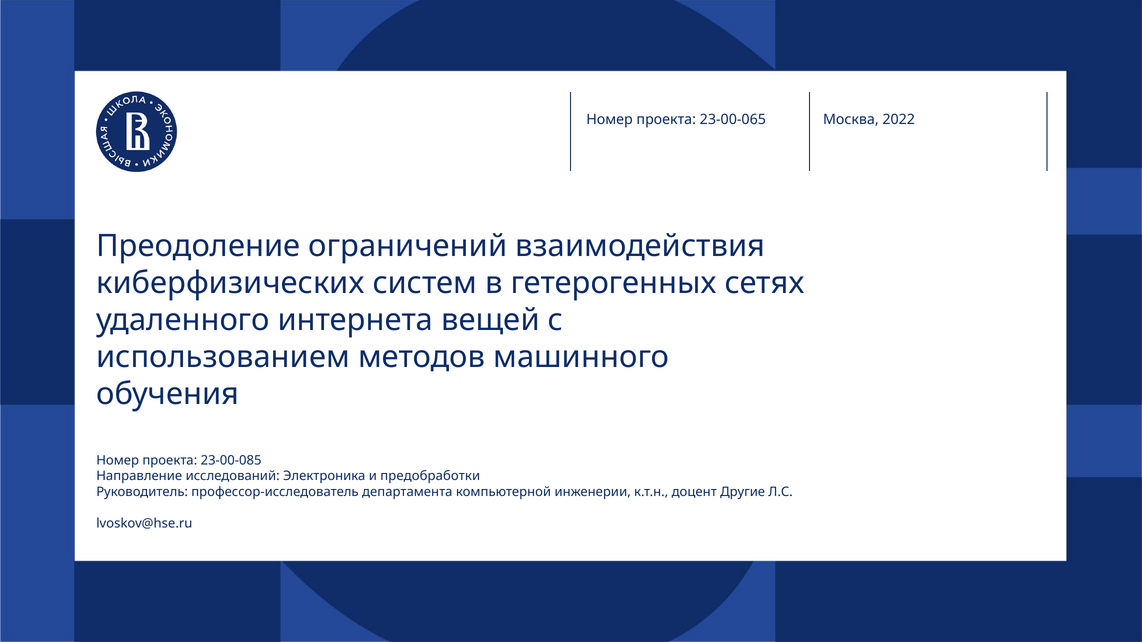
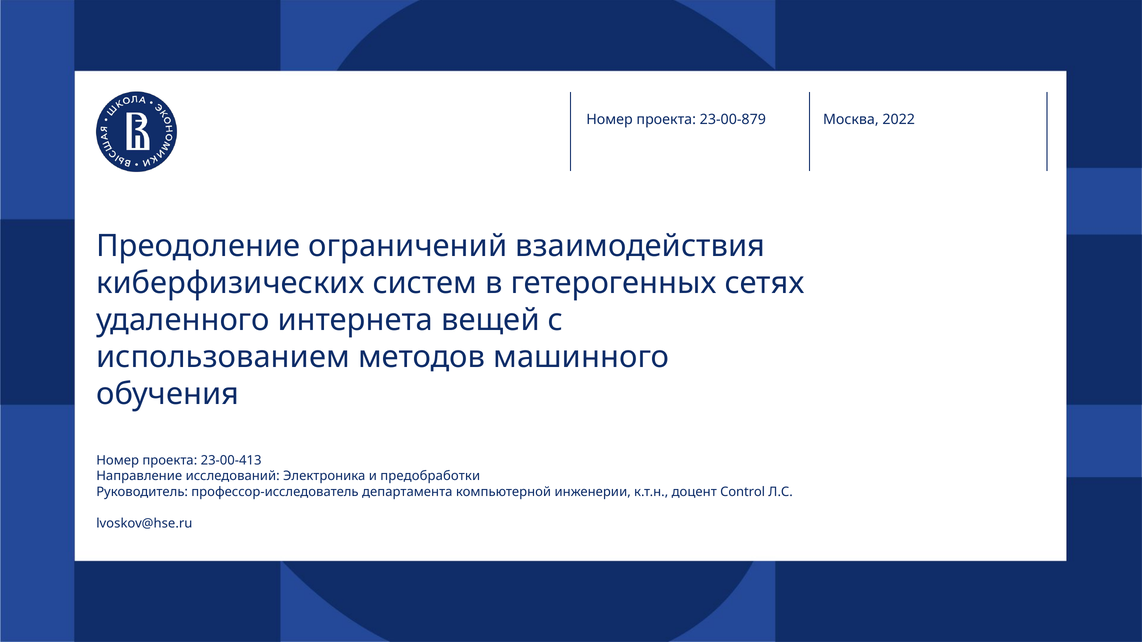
23-00-065: 23-00-065 -> 23-00-879 (733, 120)
23-00-085: 23-00-085 -> 23-00-413 (231, 461)
Другие: Другие -> Control (743, 492)
